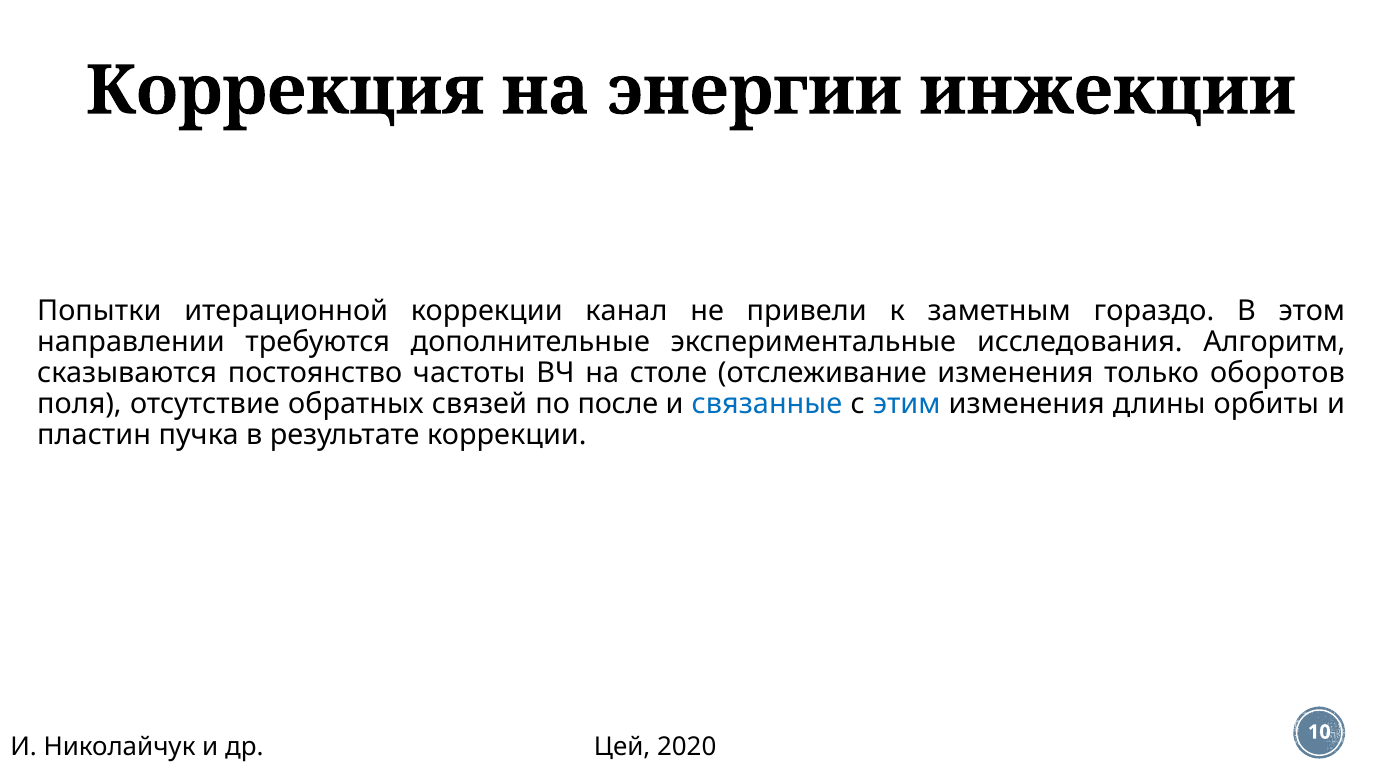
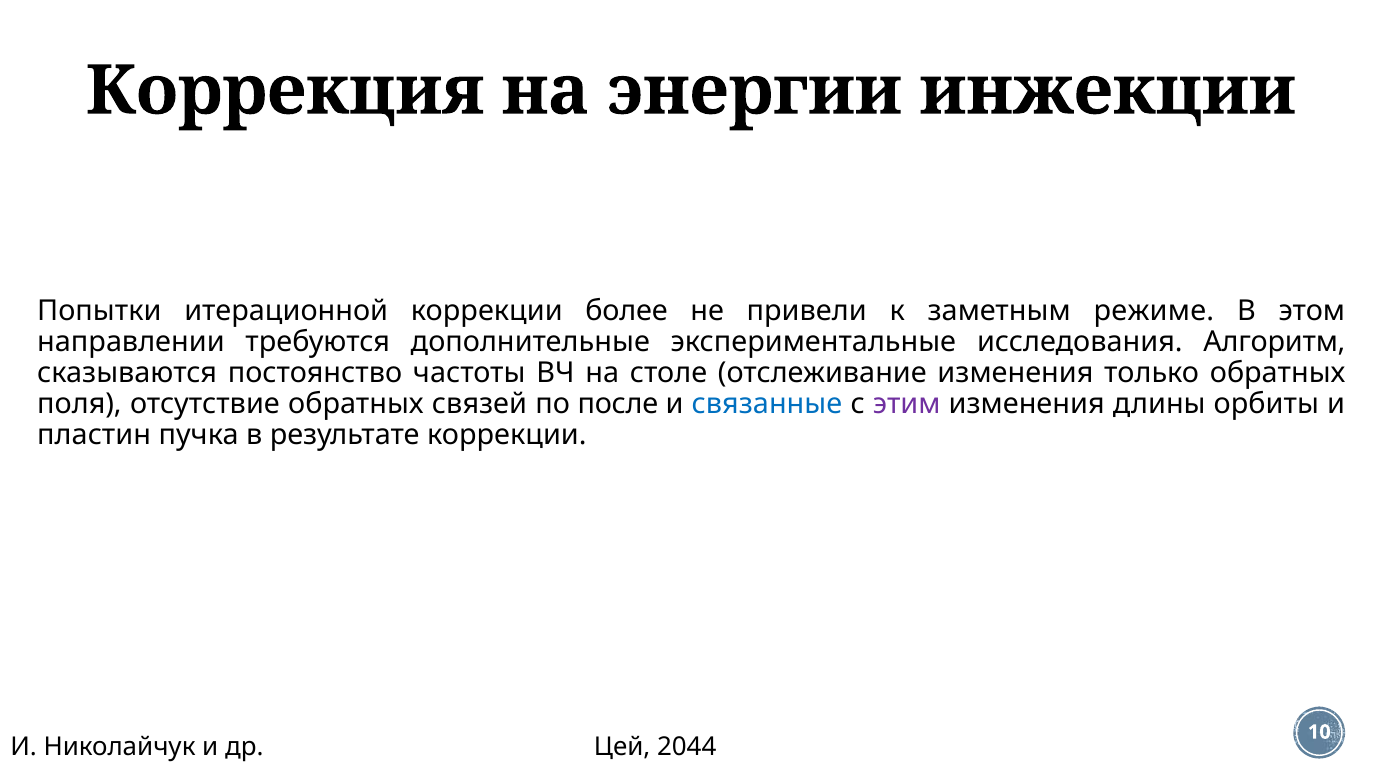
канал: канал -> более (627, 311)
гораздо: гораздо -> режиме (1154, 311)
только оборотов: оборотов -> обратных (1278, 373)
этим colour: blue -> purple (907, 404)
2020: 2020 -> 2044 (687, 747)
